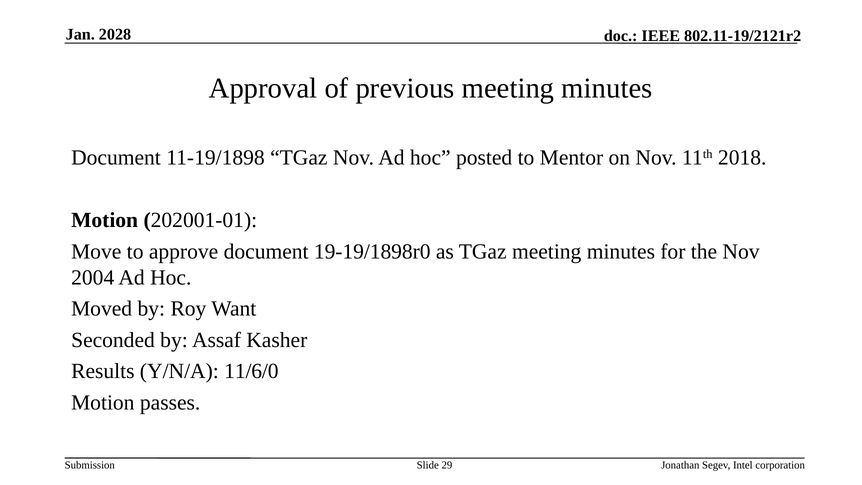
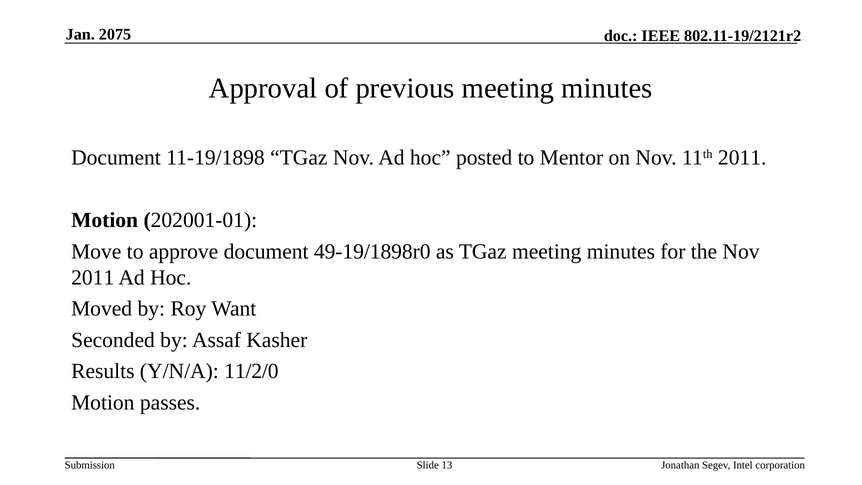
2028: 2028 -> 2075 (115, 34)
11th 2018: 2018 -> 2011 (742, 158)
19-19/1898r0: 19-19/1898r0 -> 49-19/1898r0 (372, 252)
2004: 2004 -> 2011 (93, 277)
11/6/0: 11/6/0 -> 11/2/0 (251, 371)
29: 29 -> 13 (447, 465)
